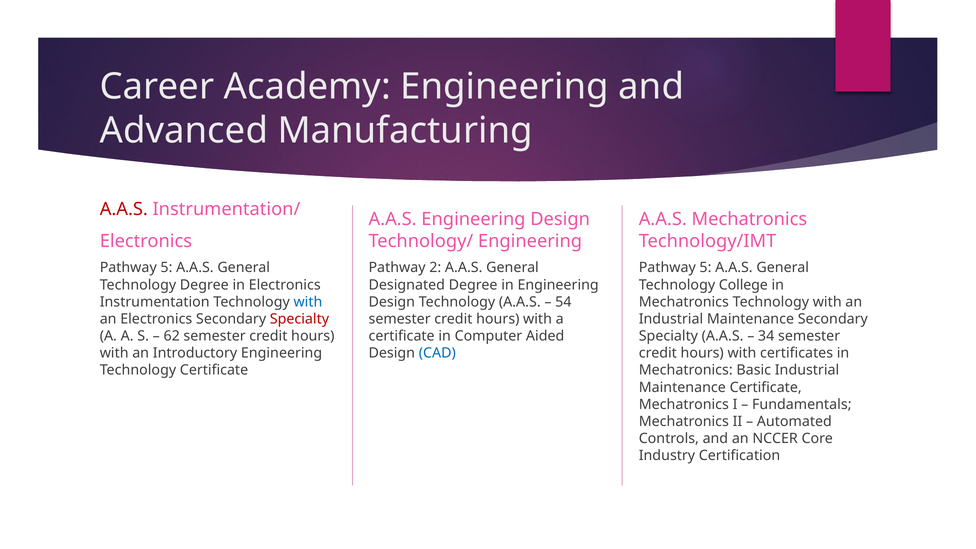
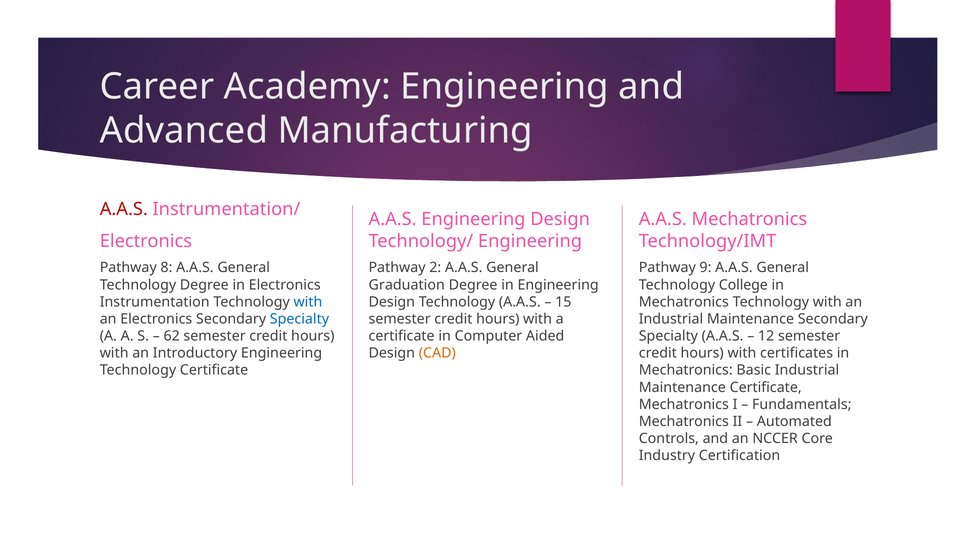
5: 5 -> 8 (166, 268)
5: 5 -> 9 (705, 268)
Designated: Designated -> Graduation (407, 285)
54: 54 -> 15 (563, 302)
Specialty colour: red -> blue (299, 319)
34: 34 -> 12 (766, 336)
CAD colour: blue -> orange (437, 353)
